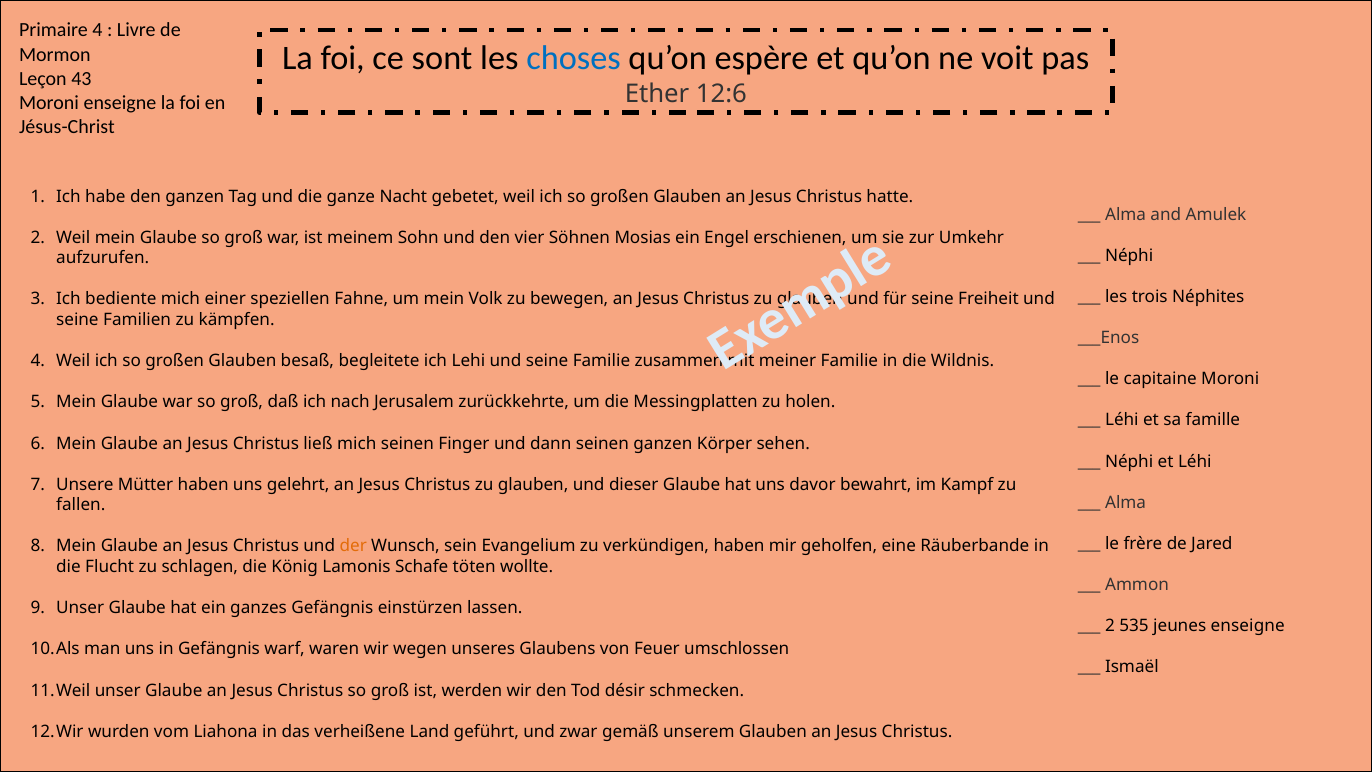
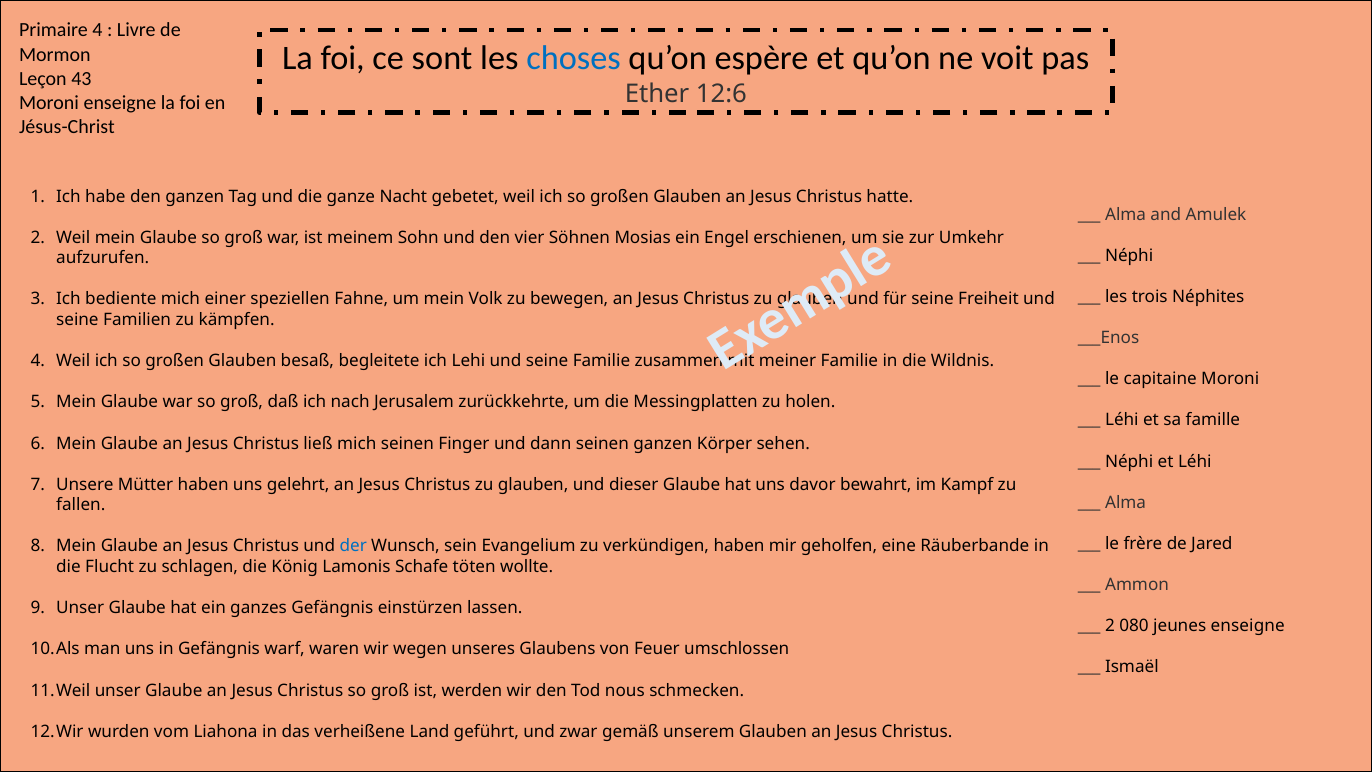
der colour: orange -> blue (353, 546)
535: 535 -> 080 (1134, 626)
désir: désir -> nous (625, 690)
